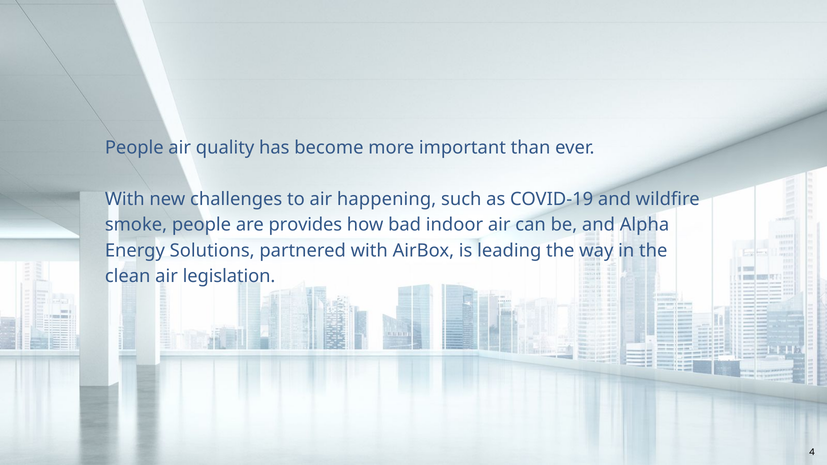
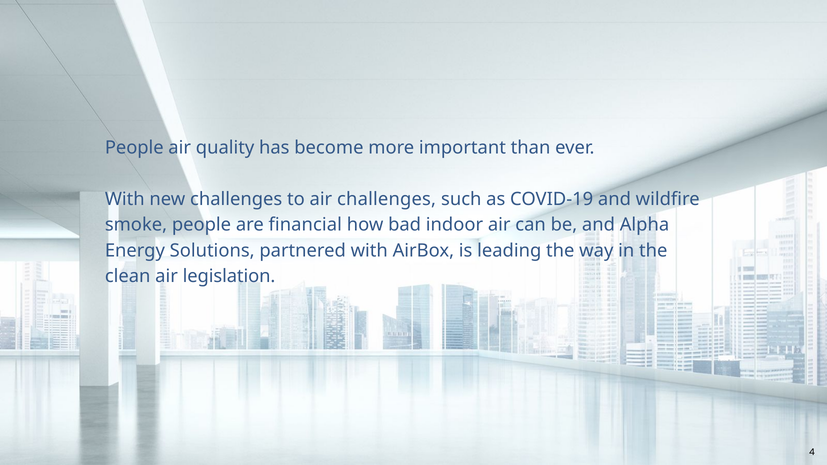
air happening: happening -> challenges (387, 199)
provides: provides -> financial (305, 225)
